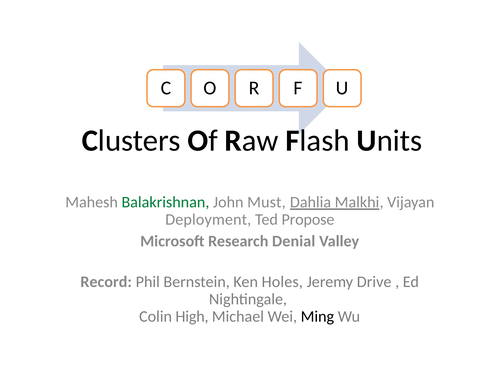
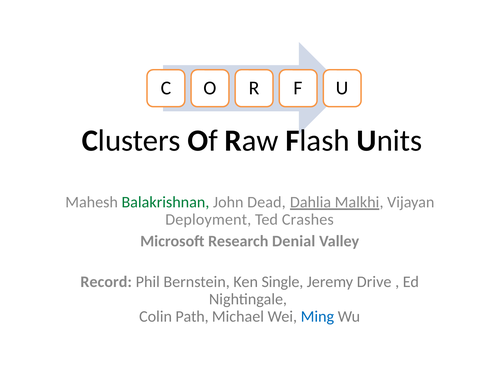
Must: Must -> Dead (266, 202)
Propose: Propose -> Crashes (308, 220)
Holes: Holes -> Single (282, 282)
High: High -> Path (192, 317)
Ming colour: black -> blue (317, 317)
